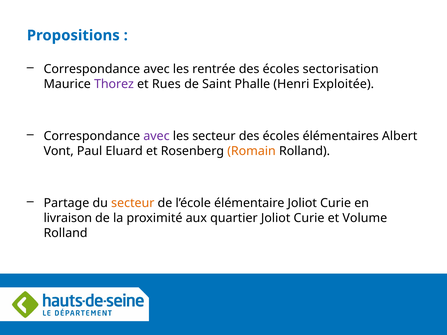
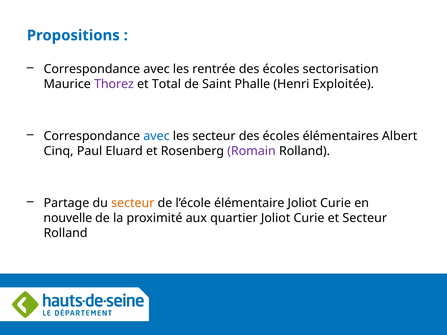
Rues: Rues -> Total (166, 84)
avec colour: purple -> blue (156, 136)
Vont: Vont -> Cinq (59, 151)
Romain colour: orange -> purple (251, 151)
livraison: livraison -> nouvelle (68, 218)
et Volume: Volume -> Secteur (365, 218)
